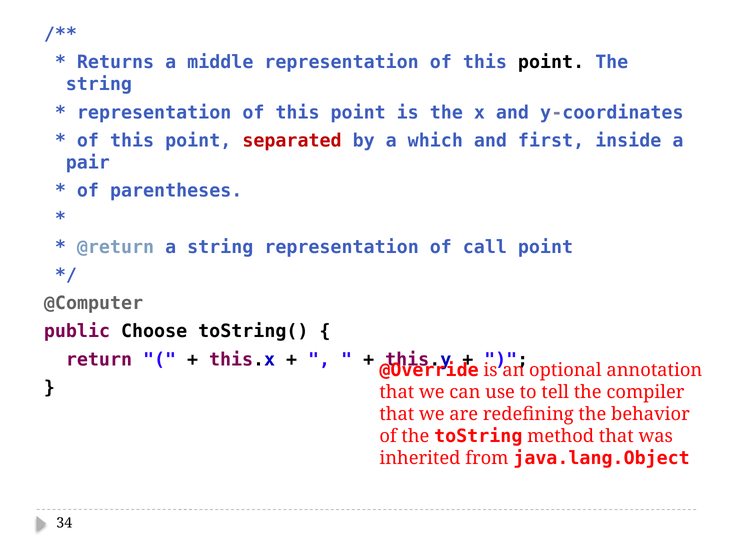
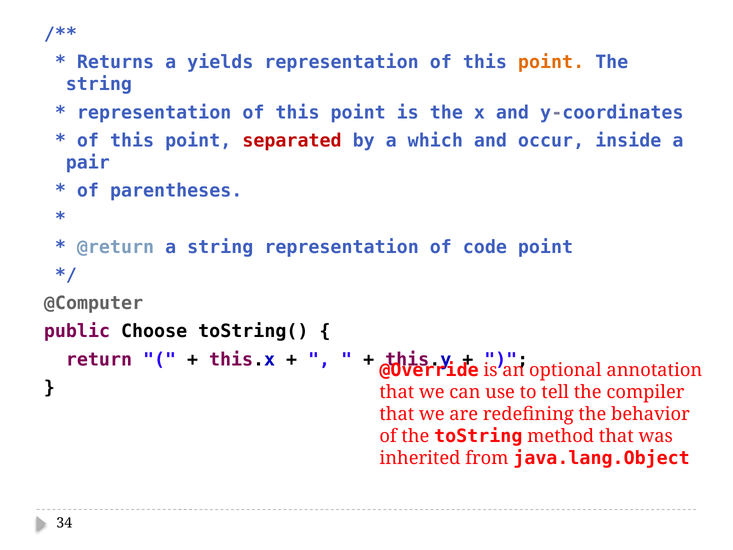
middle: middle -> yields (220, 62)
point colour: black -> orange (551, 62)
first: first -> occur (551, 141)
call: call -> code (485, 247)
